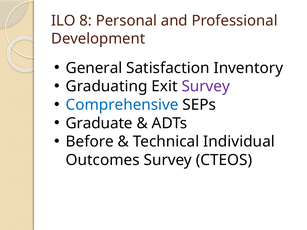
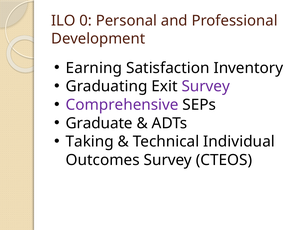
8: 8 -> 0 (86, 21)
General: General -> Earning (94, 68)
Comprehensive colour: blue -> purple (122, 105)
Before: Before -> Taking (90, 142)
